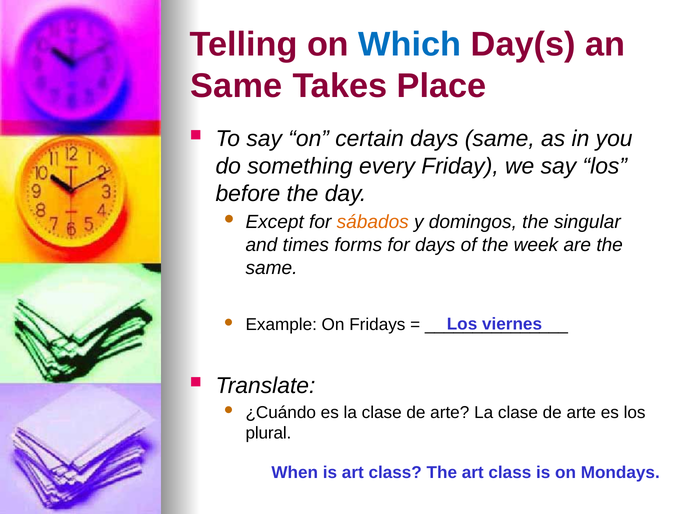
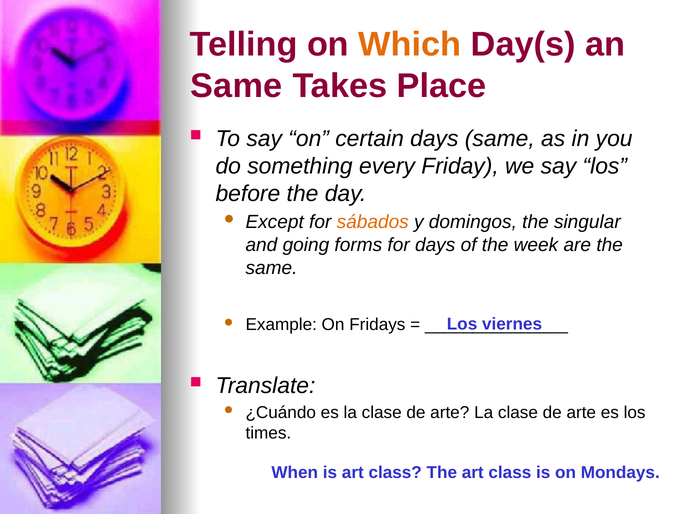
Which colour: blue -> orange (410, 45)
times: times -> going (306, 245)
plural: plural -> times (268, 434)
